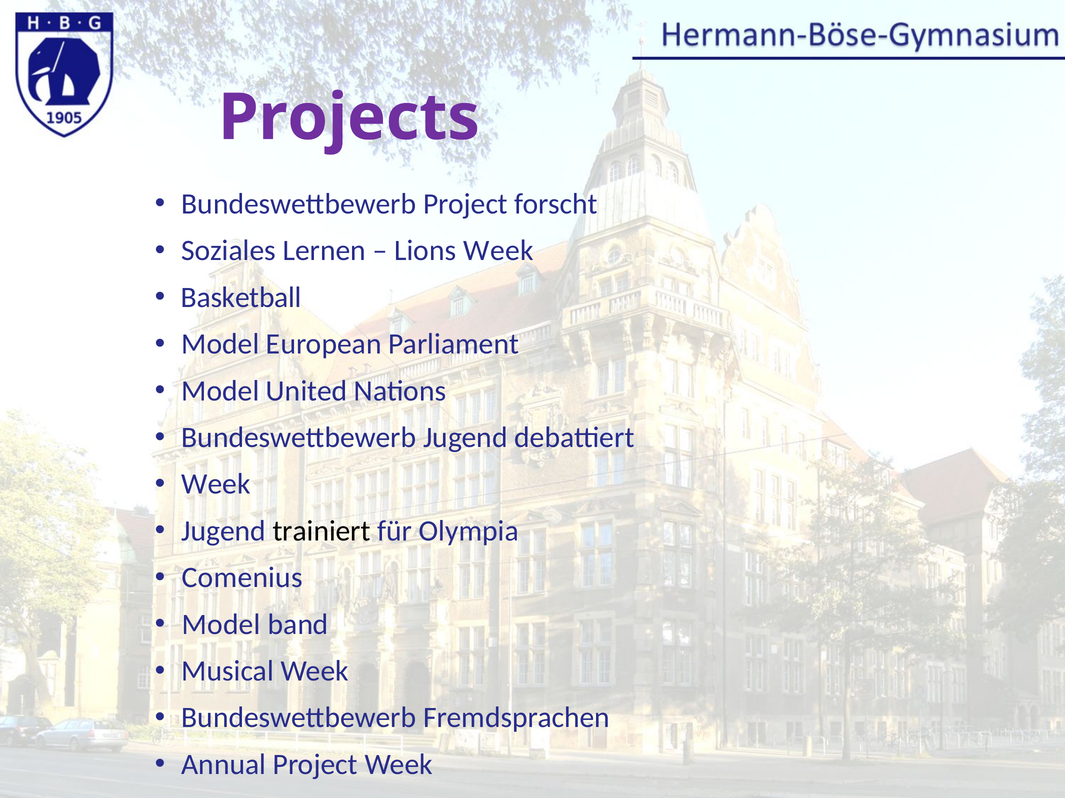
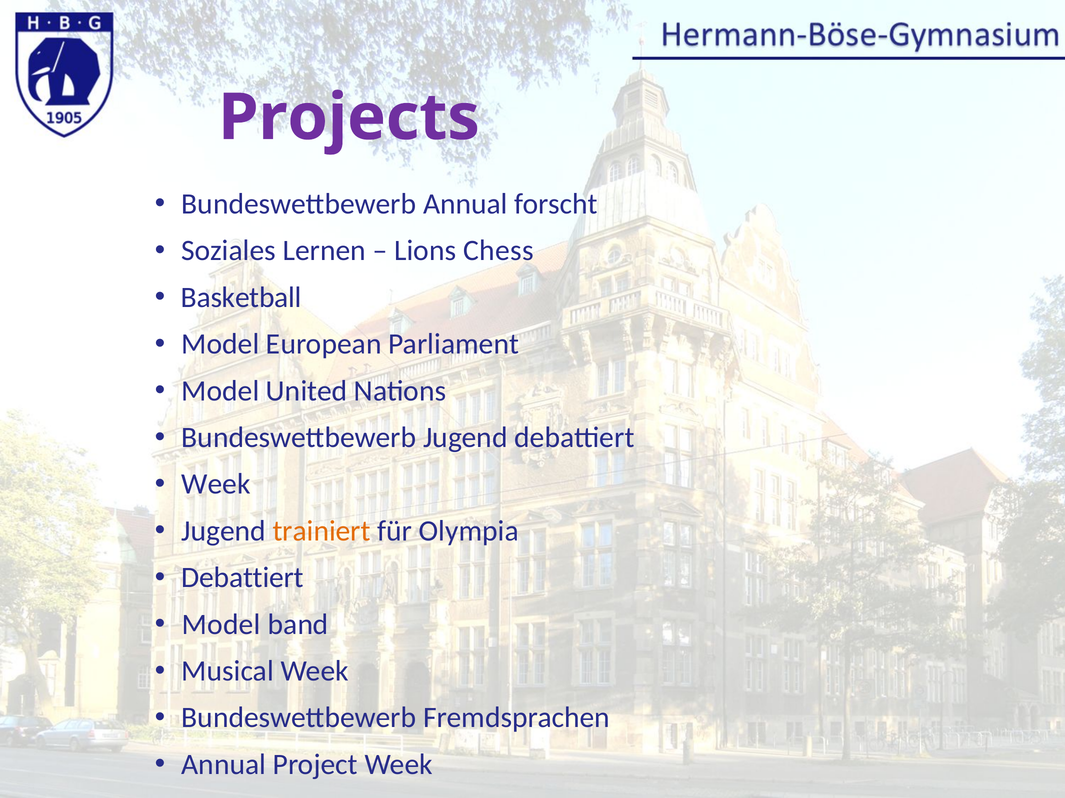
Bundeswettbewerb Project: Project -> Annual (465, 204)
Lions Week: Week -> Chess (498, 251)
trainiert colour: black -> orange (322, 531)
Comenius: Comenius -> Debattiert (243, 578)
